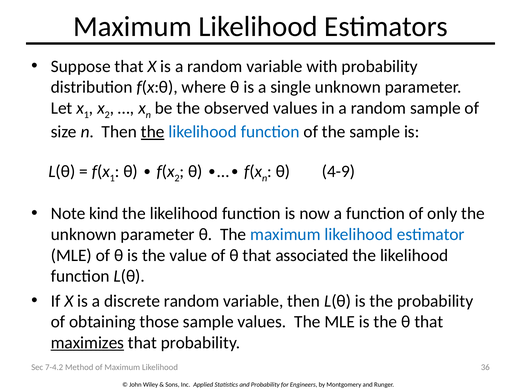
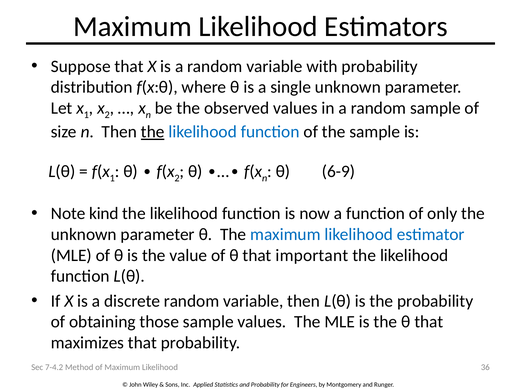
4-9: 4-9 -> 6-9 (339, 171)
associated: associated -> important (312, 255)
maximizes underline: present -> none (87, 343)
